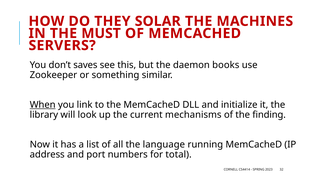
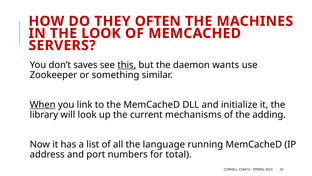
SOLAR: SOLAR -> OFTEN (158, 21)
THE MUST: MUST -> LOOK (101, 33)
this underline: none -> present (127, 65)
books: books -> wants (226, 65)
finding: finding -> adding (269, 115)
